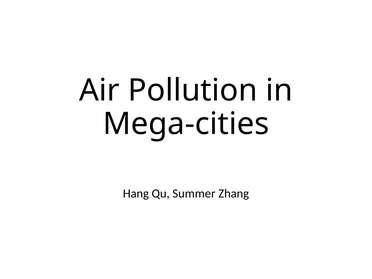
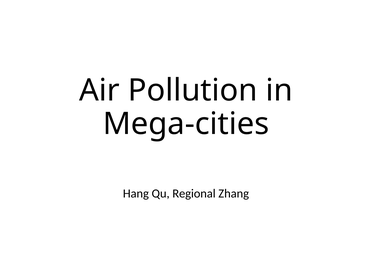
Summer: Summer -> Regional (194, 193)
